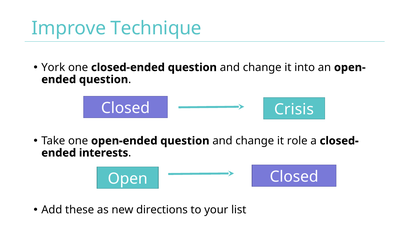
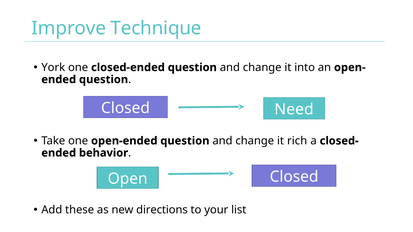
Crisis: Crisis -> Need (294, 110)
role: role -> rich (297, 141)
interests: interests -> behavior (104, 153)
